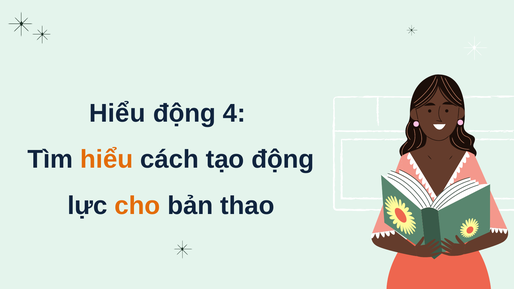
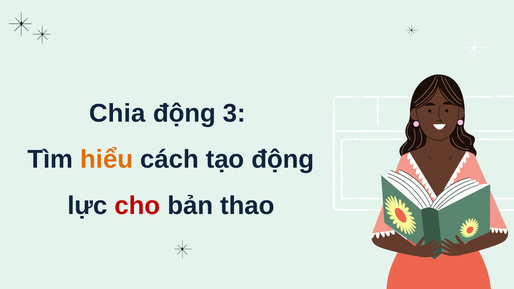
Hiểu: Hiểu -> Chia (117, 113)
4: 4 -> 3 (234, 113)
cho colour: orange -> red (137, 206)
